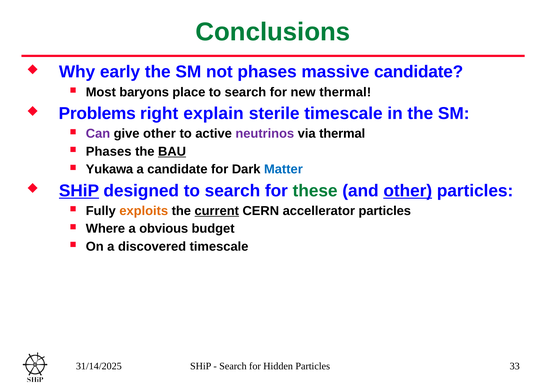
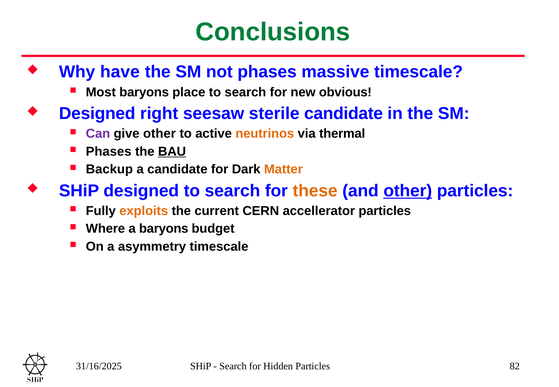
early: early -> have (120, 72)
massive candidate: candidate -> timescale (419, 72)
new thermal: thermal -> obvious (345, 92)
Problems: Problems -> Designed (97, 114)
explain: explain -> seesaw (214, 114)
sterile timescale: timescale -> candidate (344, 114)
neutrinos colour: purple -> orange (265, 134)
Yukawa: Yukawa -> Backup (109, 169)
Matter colour: blue -> orange (283, 169)
SHiP underline: present -> none (79, 191)
these colour: green -> orange (315, 191)
current underline: present -> none (217, 211)
a obvious: obvious -> baryons (164, 229)
discovered: discovered -> asymmetry (152, 246)
31/14/2025: 31/14/2025 -> 31/16/2025 (99, 366)
33: 33 -> 82 (515, 366)
